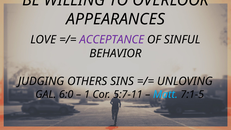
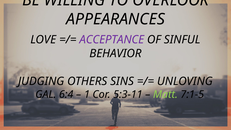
6:0: 6:0 -> 6:4 (66, 94)
5:7-11: 5:7-11 -> 5:3-11 (128, 94)
Matt colour: light blue -> light green (165, 94)
